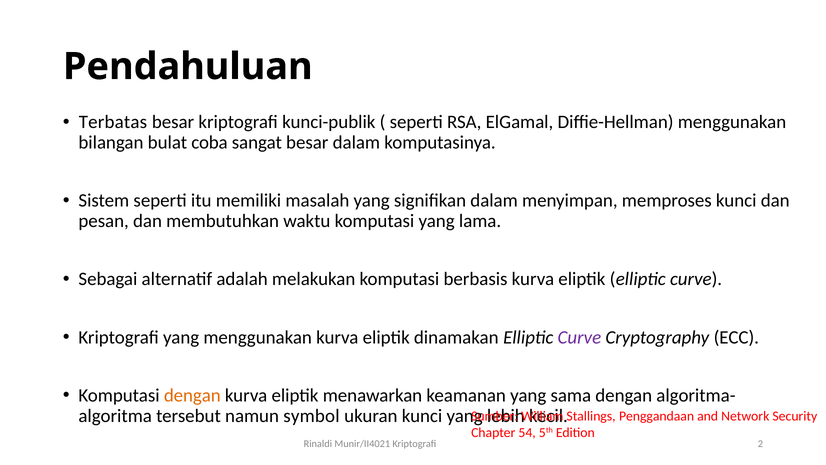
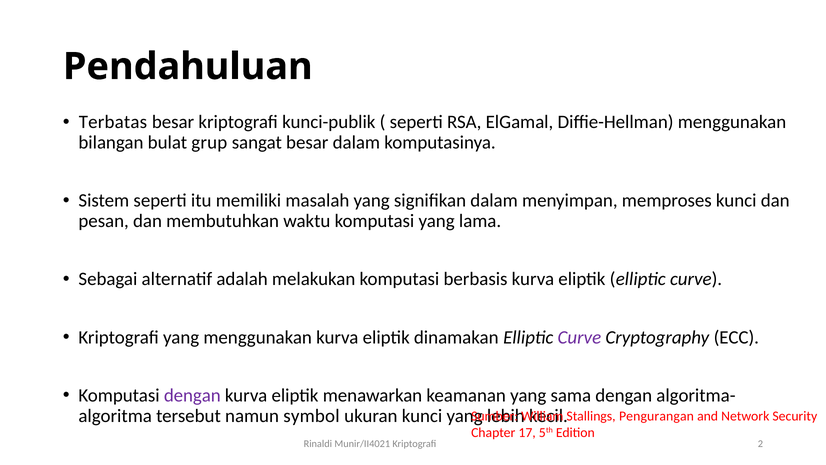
coba: coba -> grup (209, 142)
dengan colour: orange -> purple (192, 395)
Penggandaan: Penggandaan -> Pengurangan (656, 416)
54: 54 -> 17 (527, 432)
